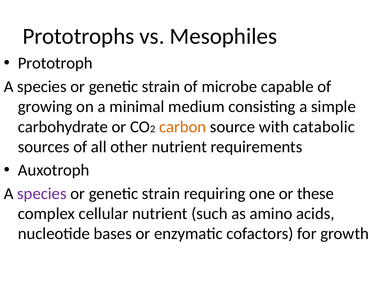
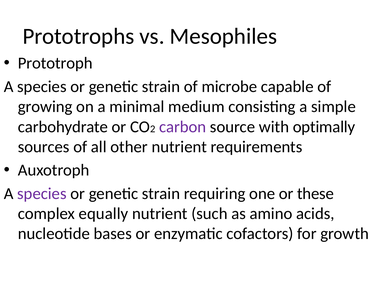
carbon colour: orange -> purple (183, 127)
catabolic: catabolic -> optimally (324, 127)
cellular: cellular -> equally (103, 214)
